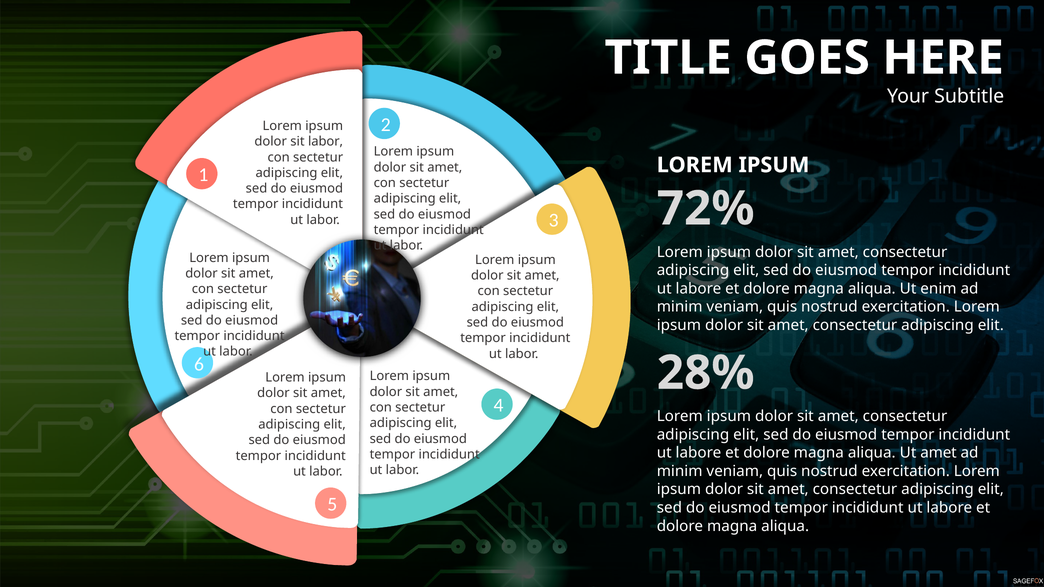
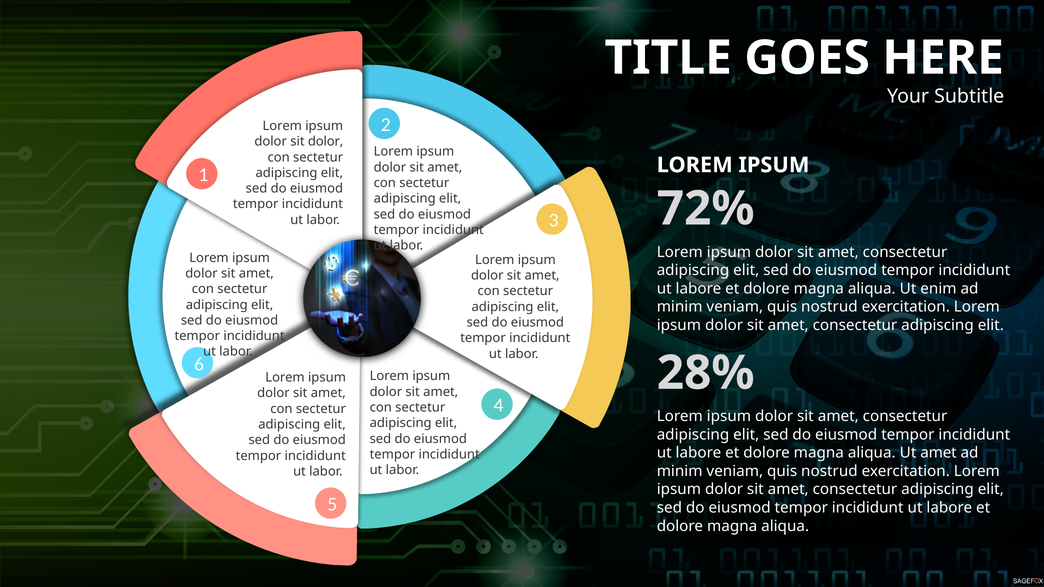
sit labor: labor -> dolor (326, 142)
